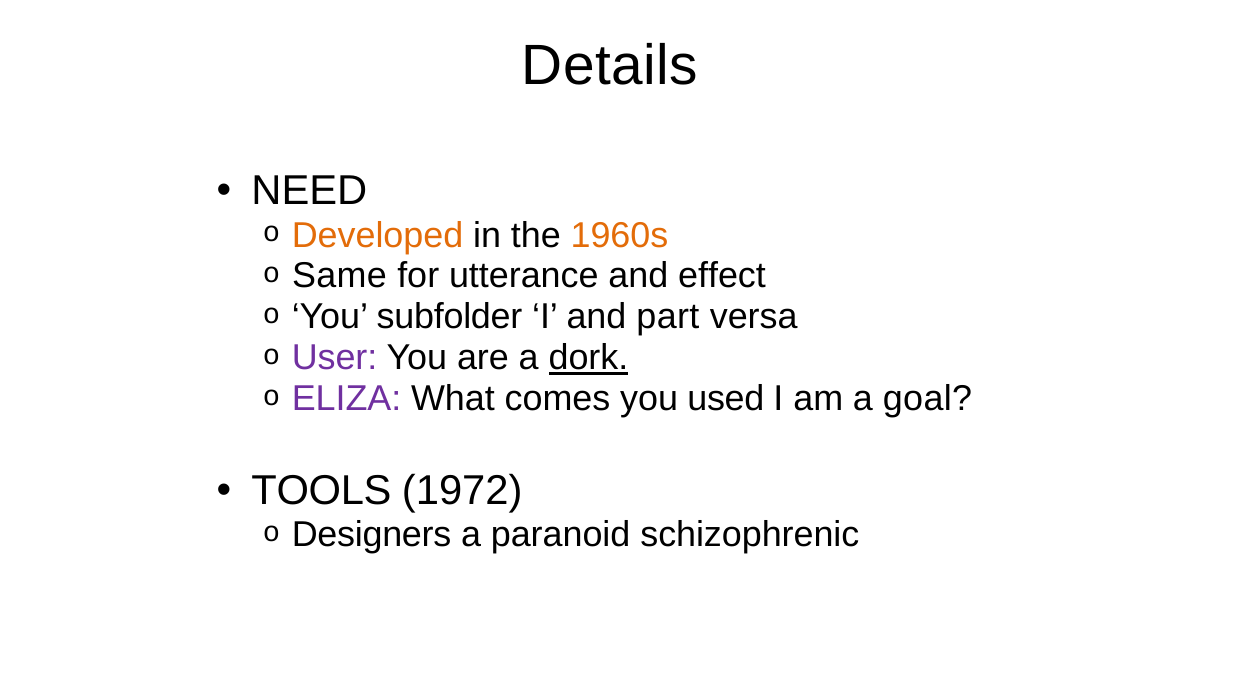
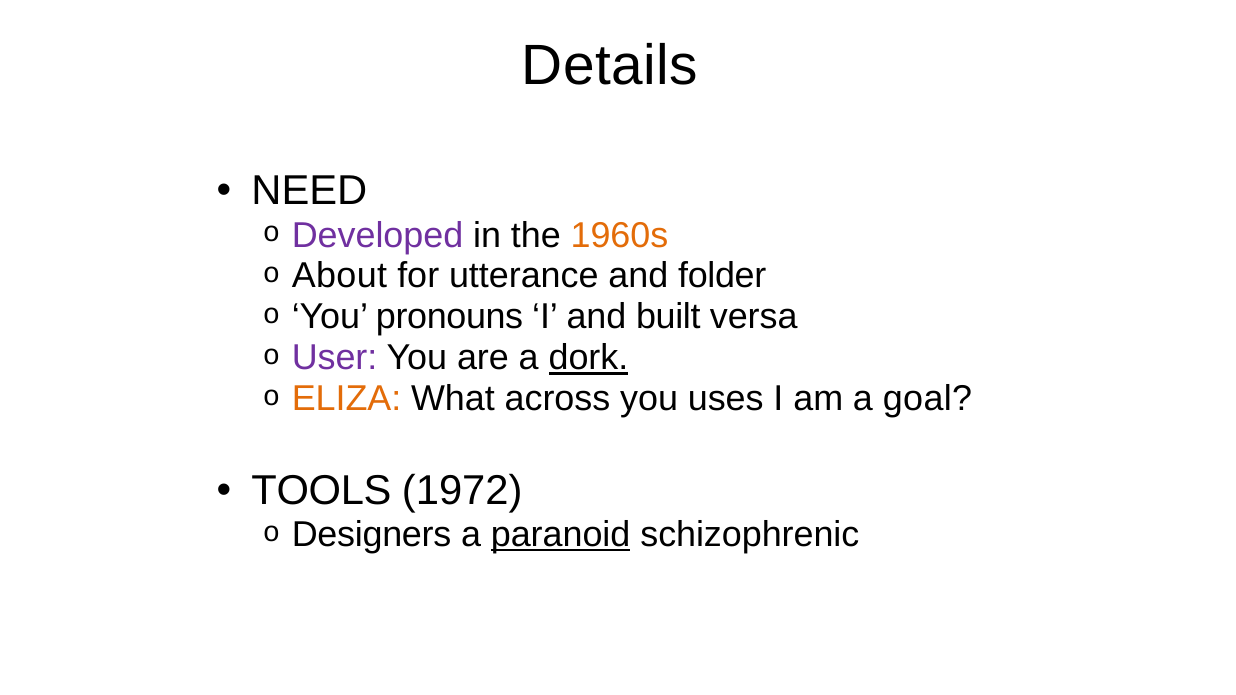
Developed colour: orange -> purple (378, 235)
Same: Same -> About (339, 276)
effect: effect -> folder (722, 276)
subfolder: subfolder -> pronouns (450, 317)
part: part -> built (668, 317)
ELIZA colour: purple -> orange (347, 399)
comes: comes -> across (557, 399)
used: used -> uses (726, 399)
paranoid underline: none -> present (561, 535)
